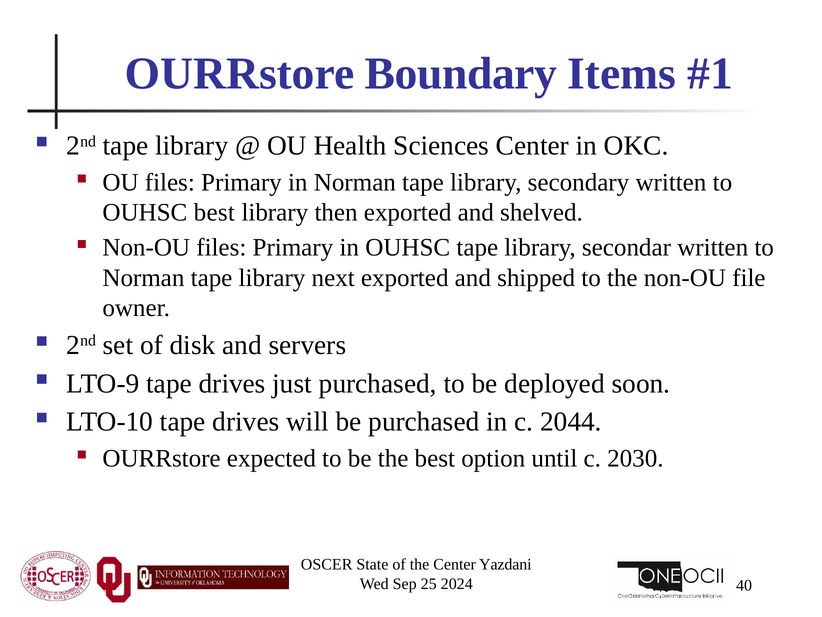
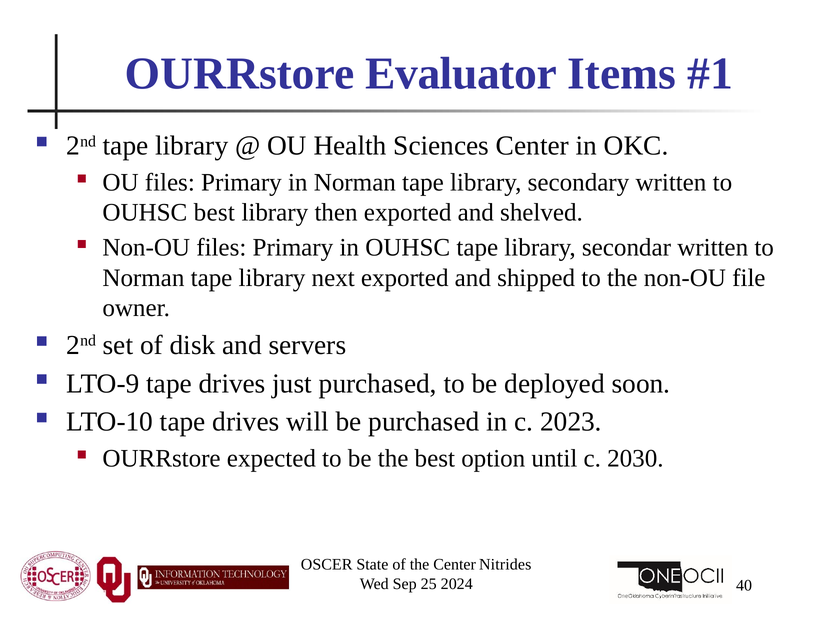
Boundary: Boundary -> Evaluator (461, 74)
2044: 2044 -> 2023 (571, 422)
Yazdani: Yazdani -> Nitrides (505, 564)
